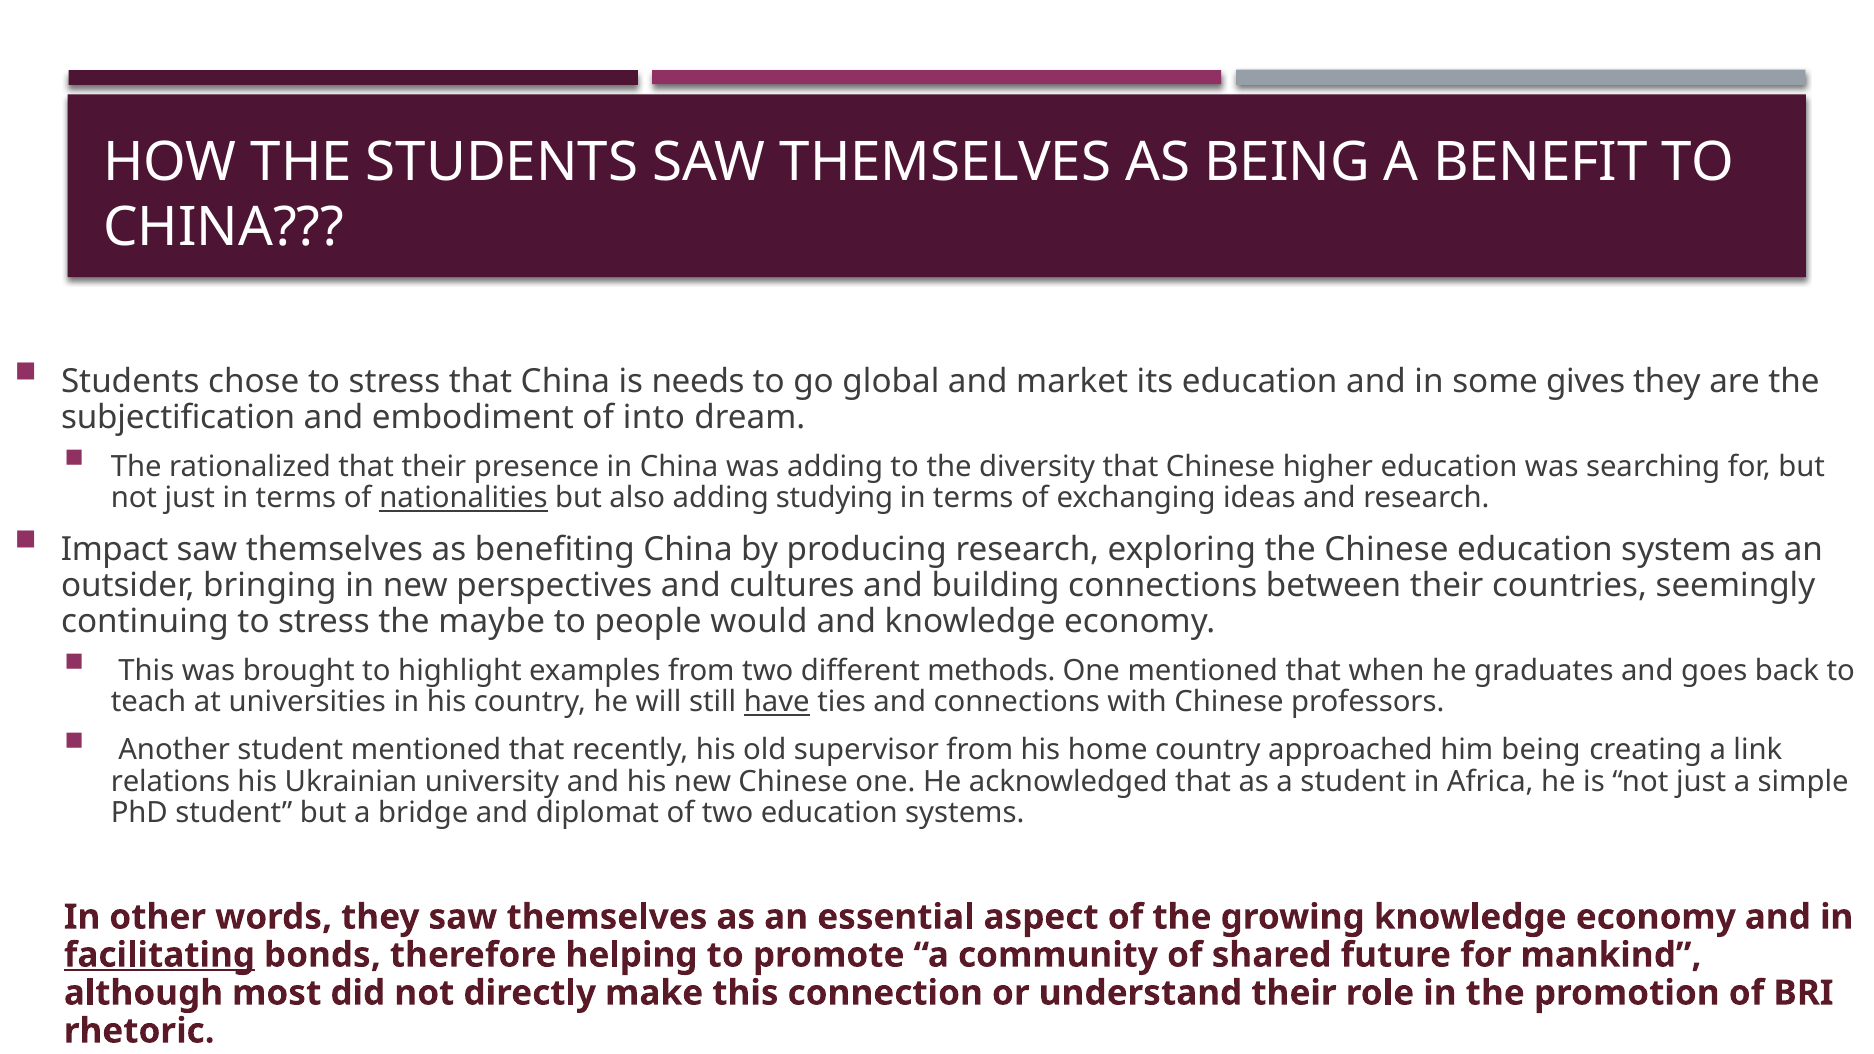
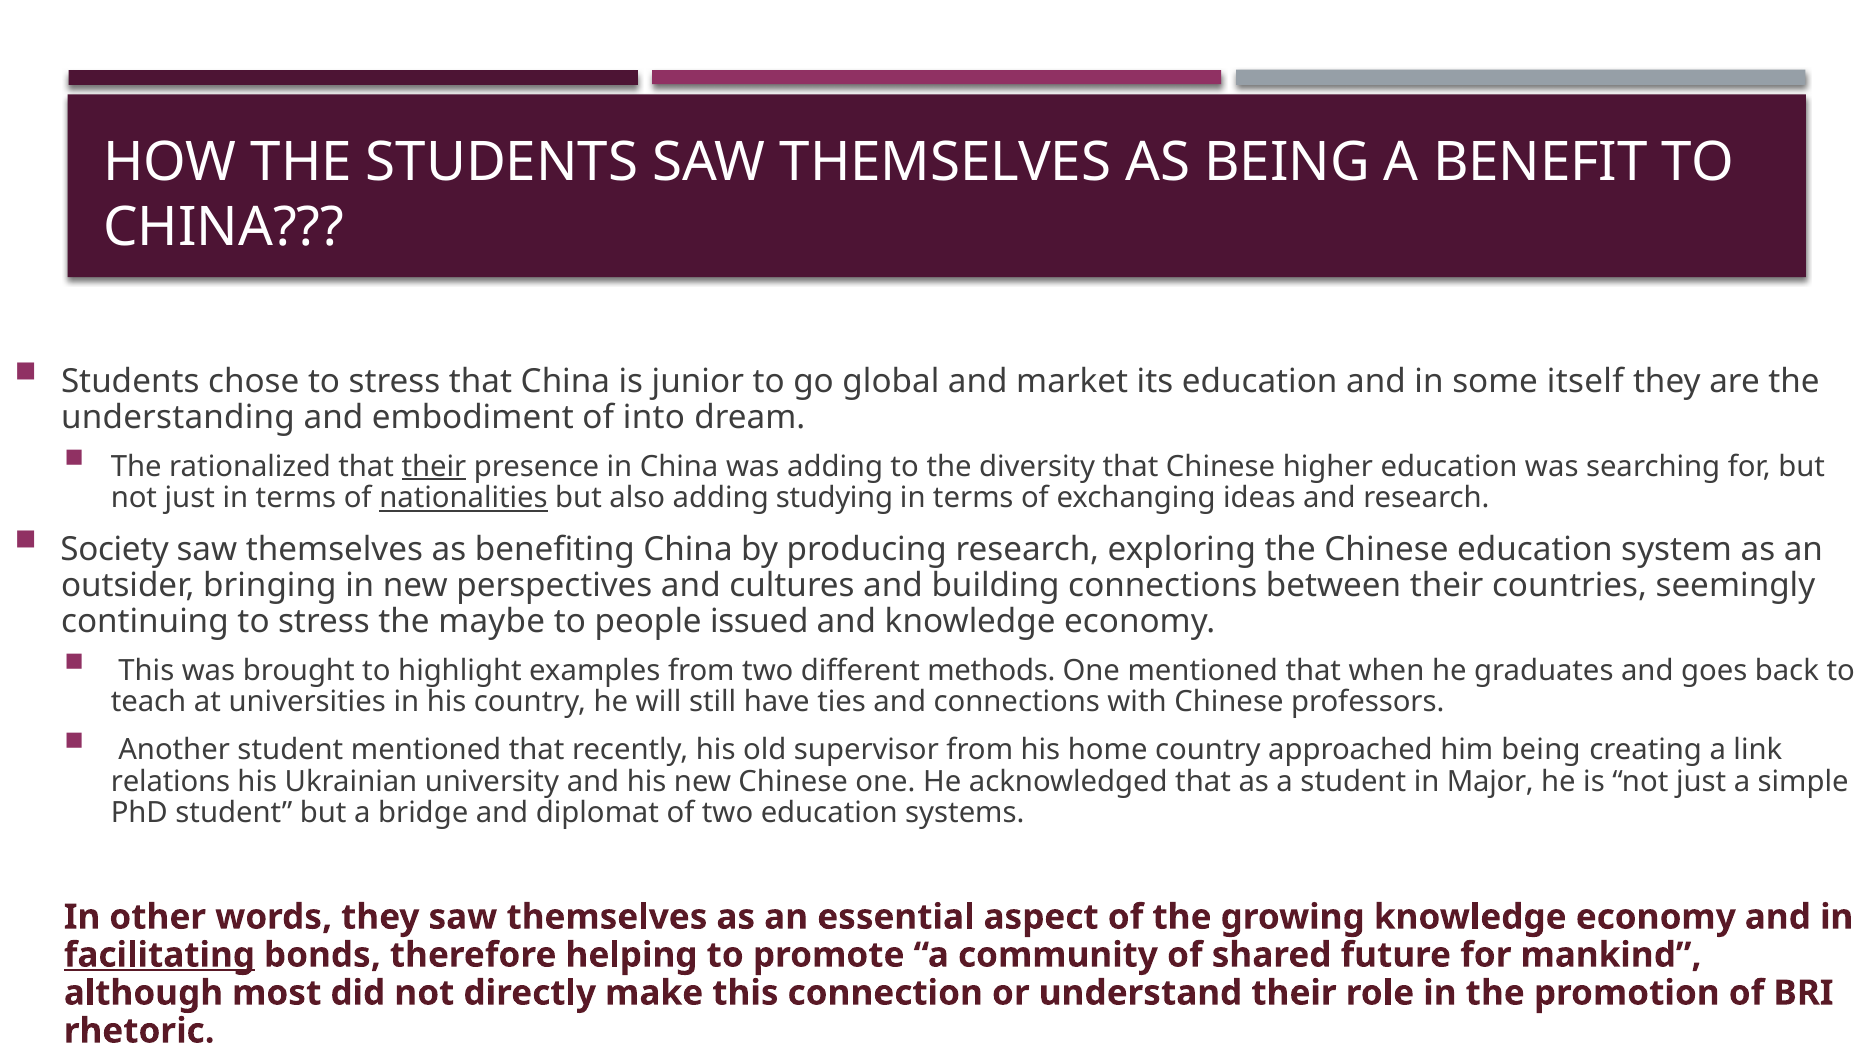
needs: needs -> junior (698, 382)
gives: gives -> itself (1585, 382)
subjectification: subjectification -> understanding (178, 417)
their underline: none -> present (434, 467)
Impact: Impact -> Society (115, 549)
would: would -> issued (759, 621)
have underline: present -> none (777, 702)
Africa: Africa -> Major (1490, 782)
